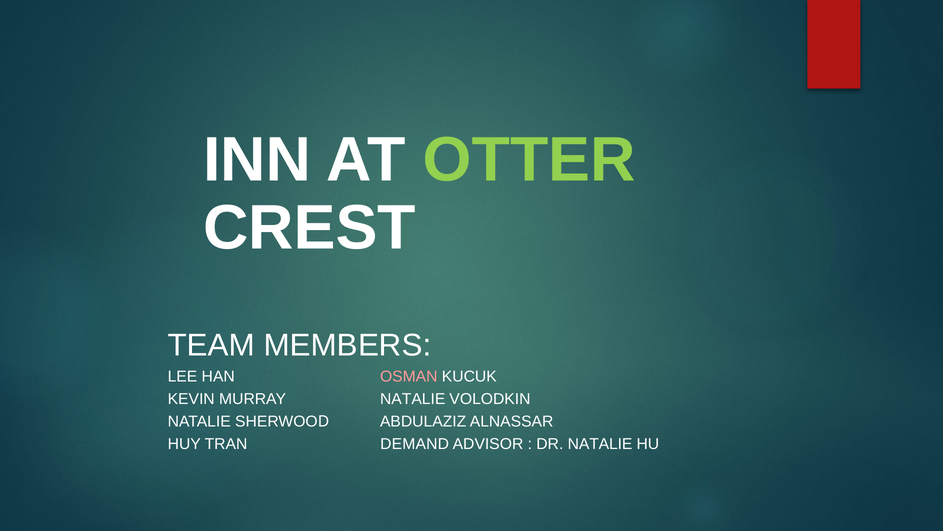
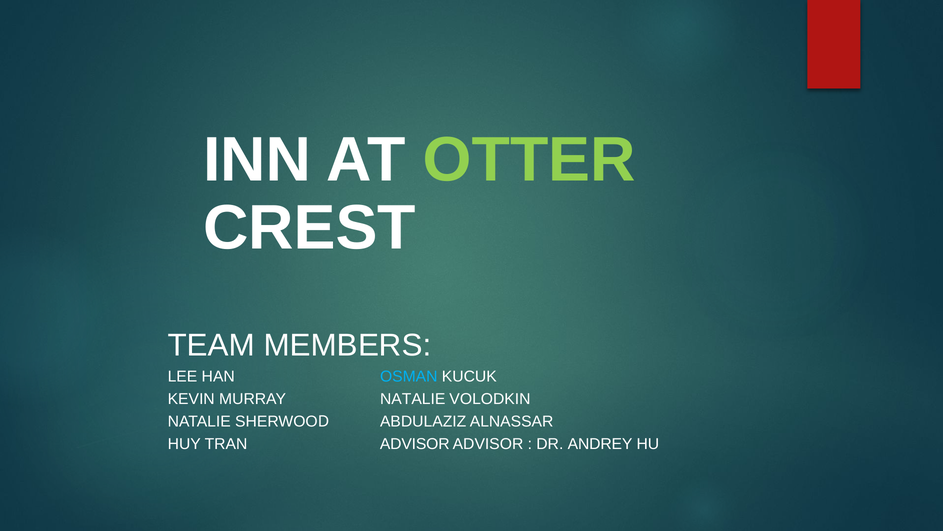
OSMAN colour: pink -> light blue (409, 376)
TRAN DEMAND: DEMAND -> ADVISOR (415, 444)
DR NATALIE: NATALIE -> ANDREY (600, 444)
